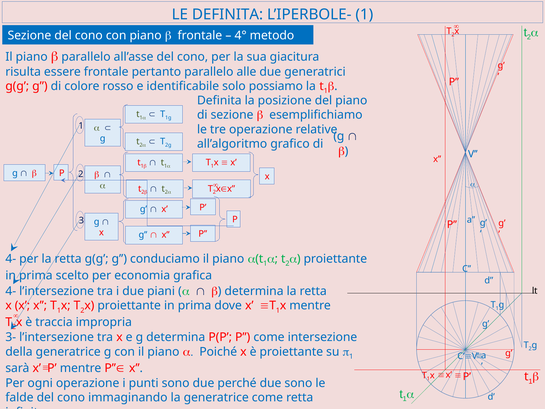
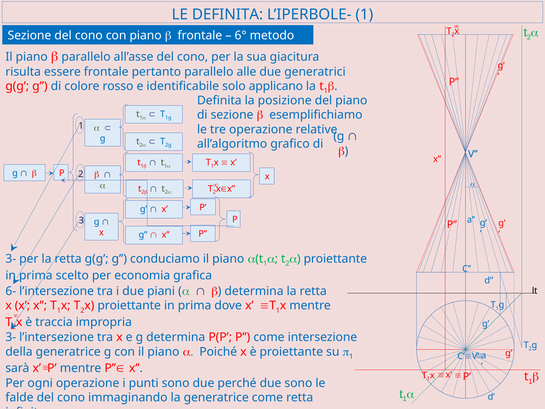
4°: 4° -> 6° (241, 36)
possiamo: possiamo -> applicano (276, 86)
4-: 4- -> 3- (11, 259)
4-: 4- -> 6- (11, 291)
